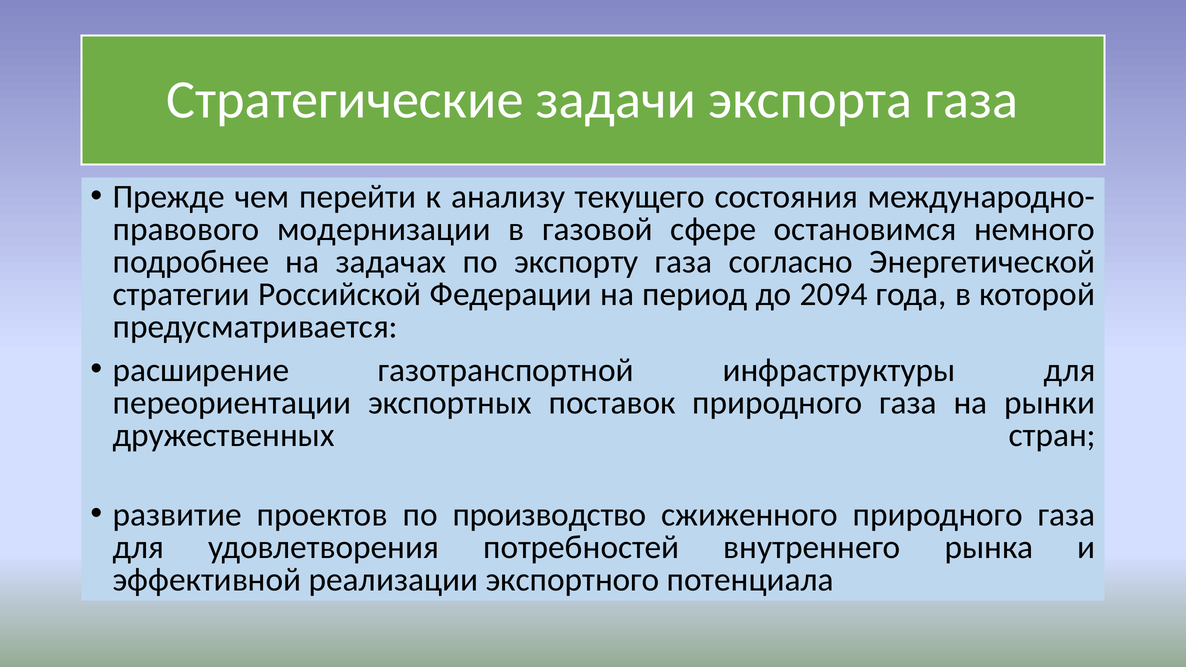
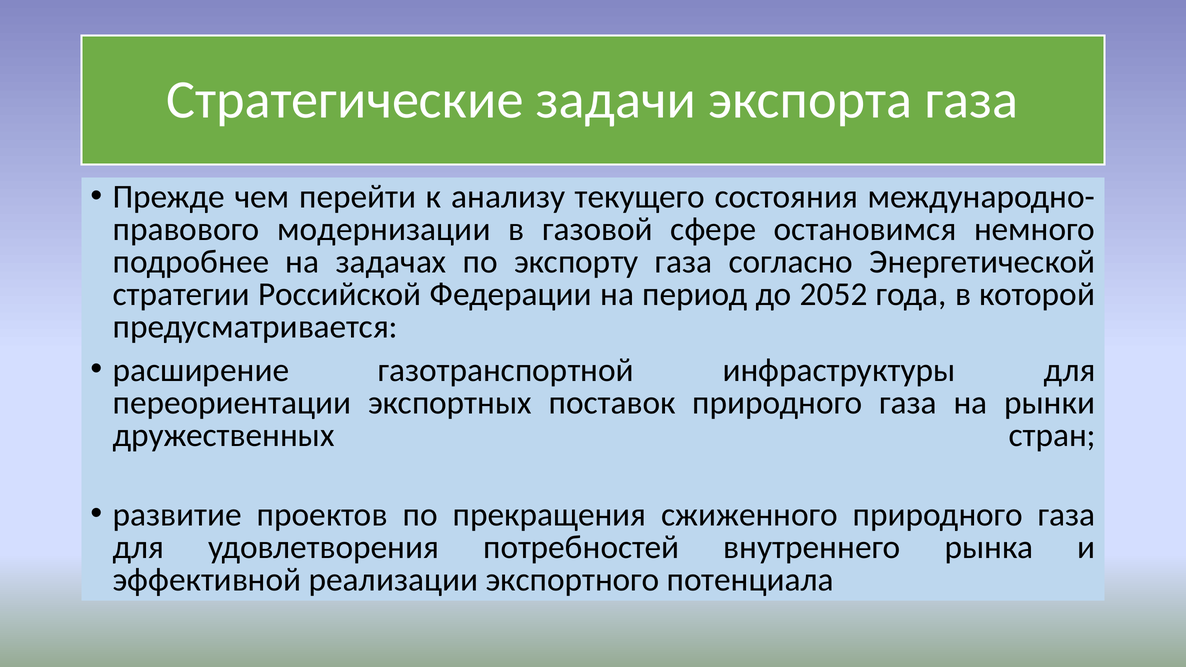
2094: 2094 -> 2052 (834, 294)
производство: производство -> прекращения (549, 515)
